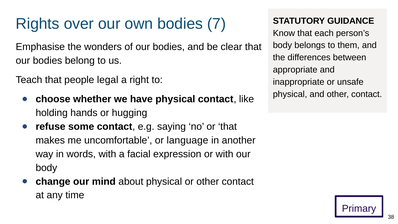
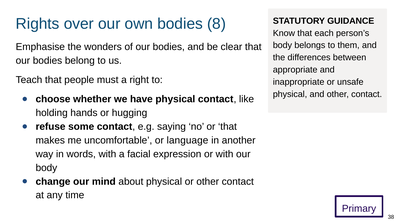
7: 7 -> 8 (217, 24)
legal: legal -> must (108, 80)
